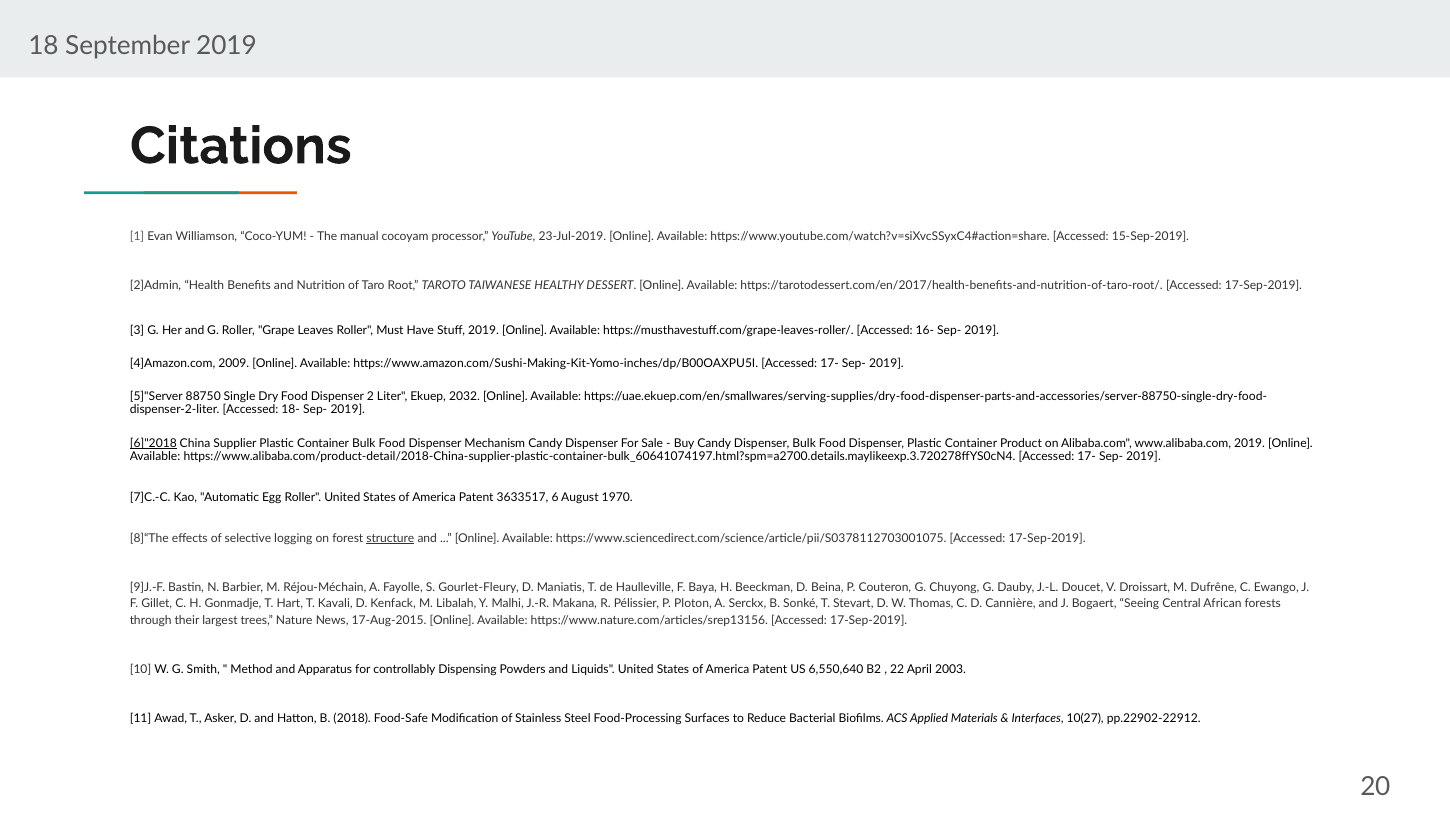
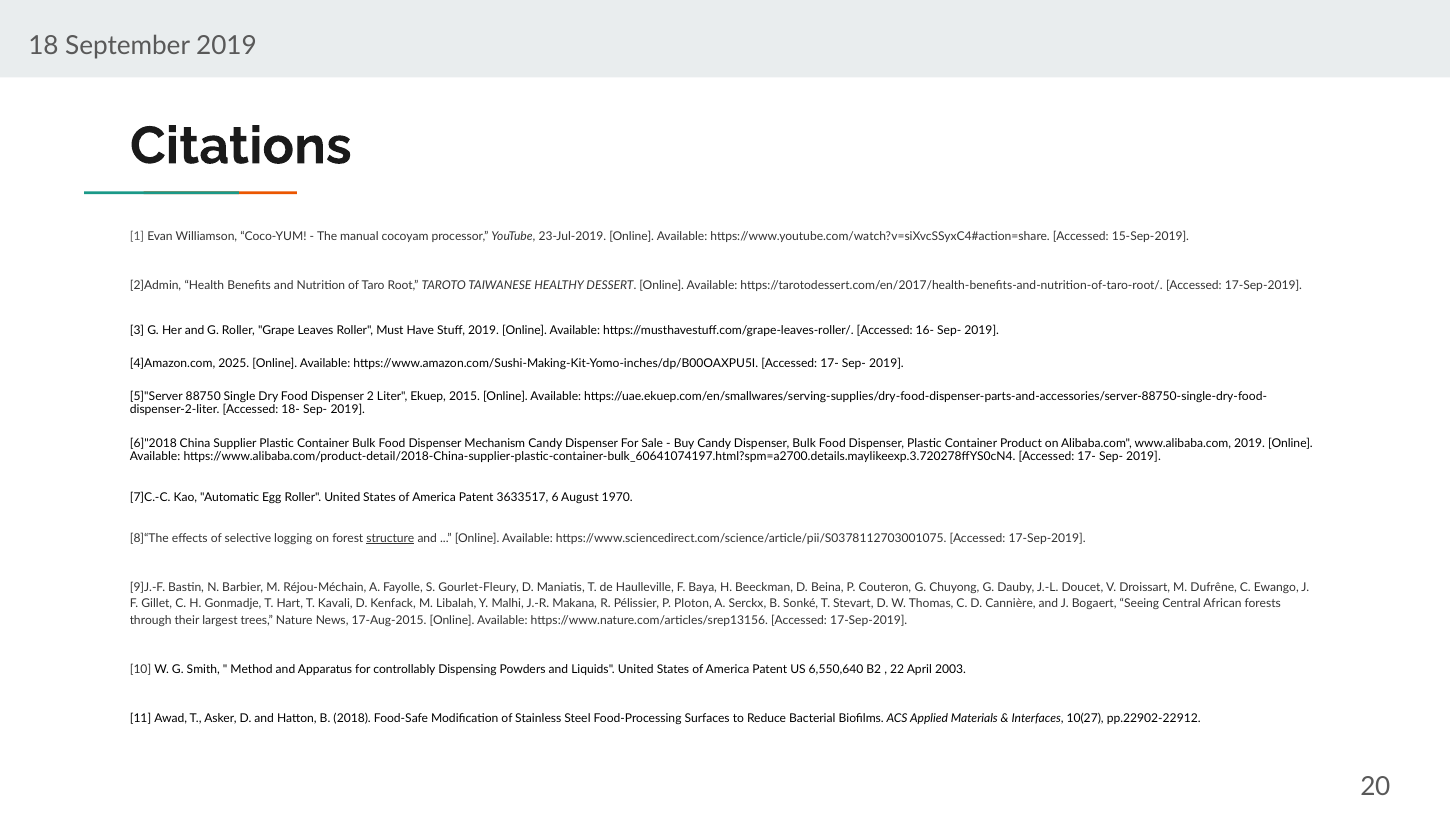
2009: 2009 -> 2025 (234, 364)
2032: 2032 -> 2015 (464, 397)
6]"2018 underline: present -> none (153, 443)
